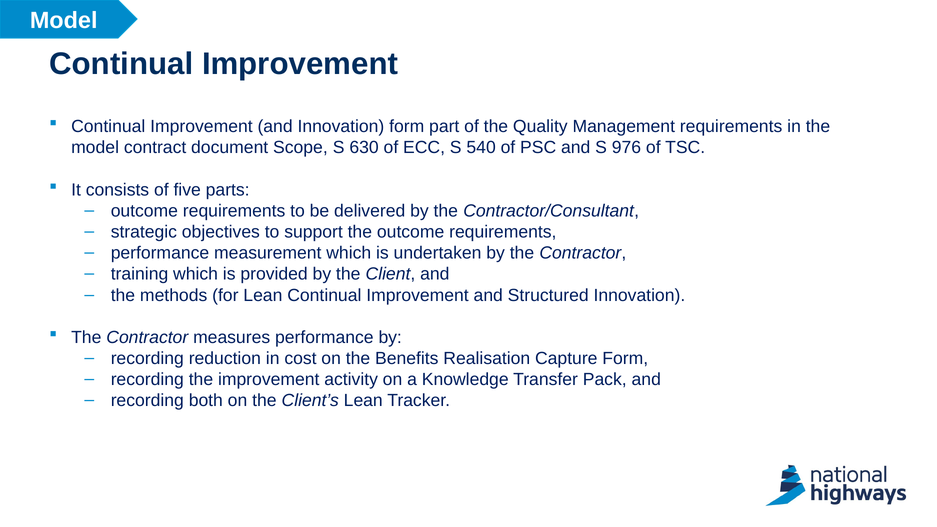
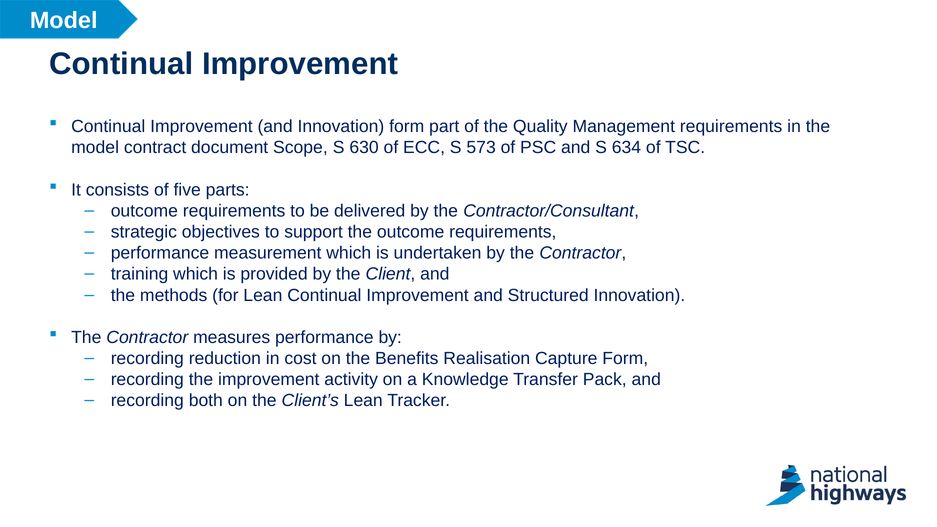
540: 540 -> 573 (481, 148)
976: 976 -> 634 (626, 148)
